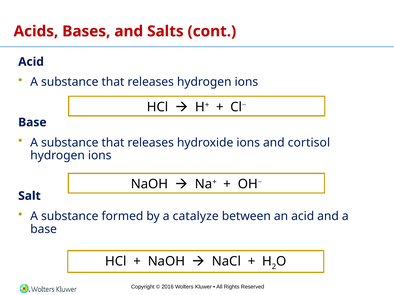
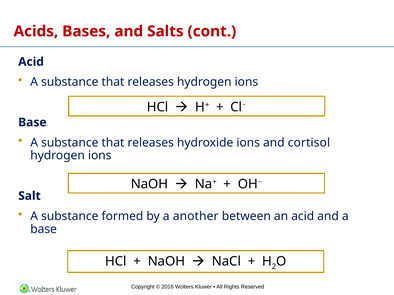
catalyze: catalyze -> another (196, 216)
